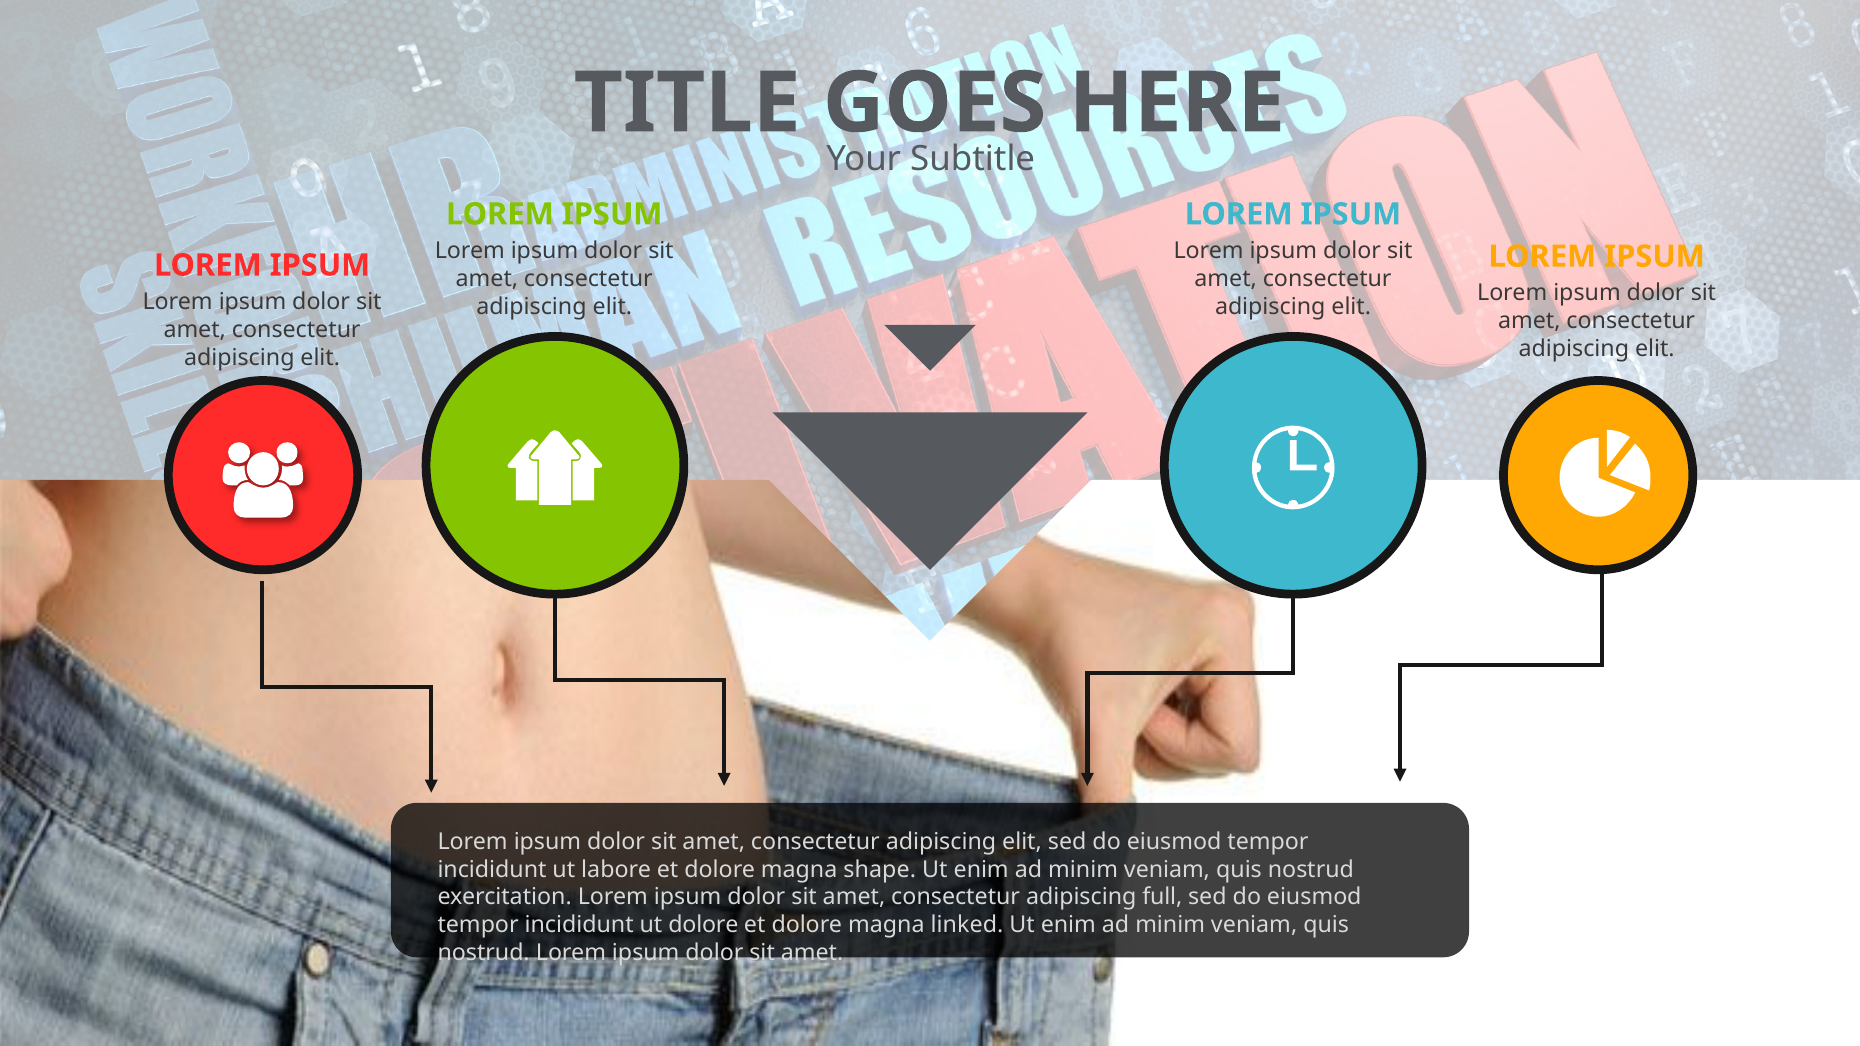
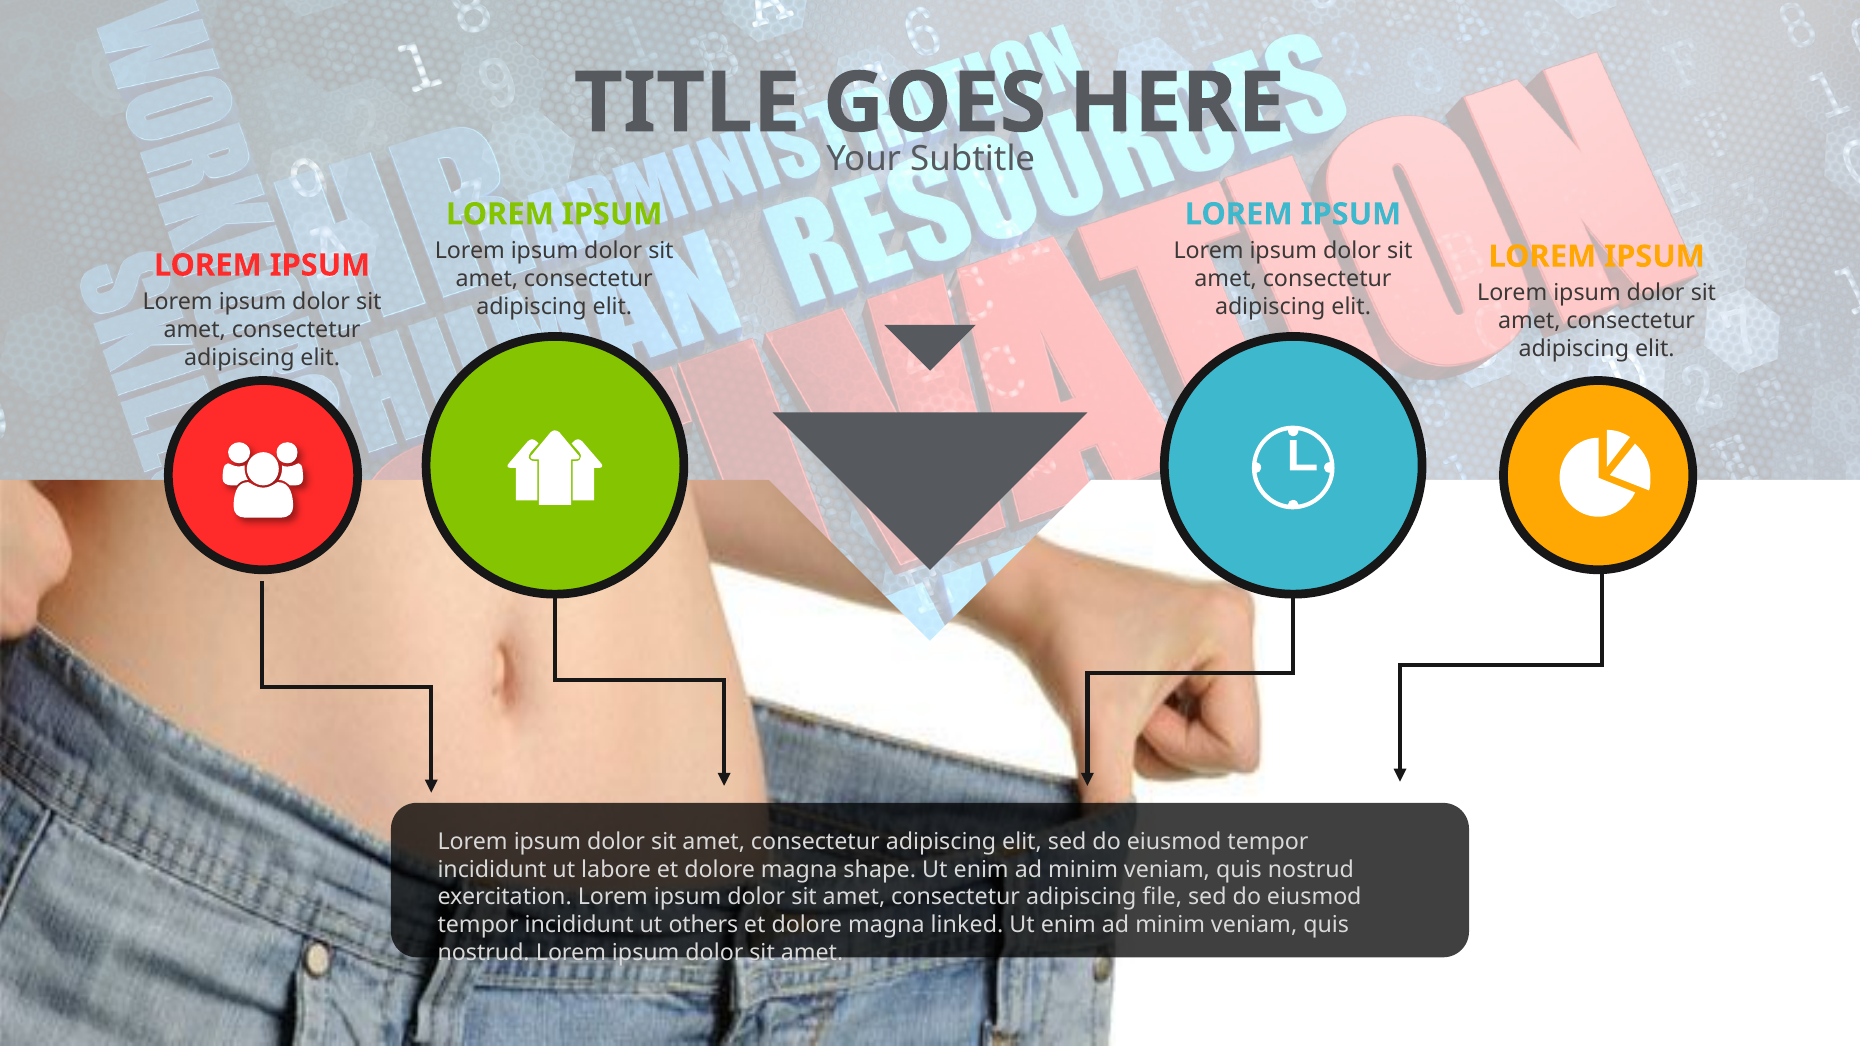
full: full -> file (1162, 897)
ut dolore: dolore -> others (703, 925)
